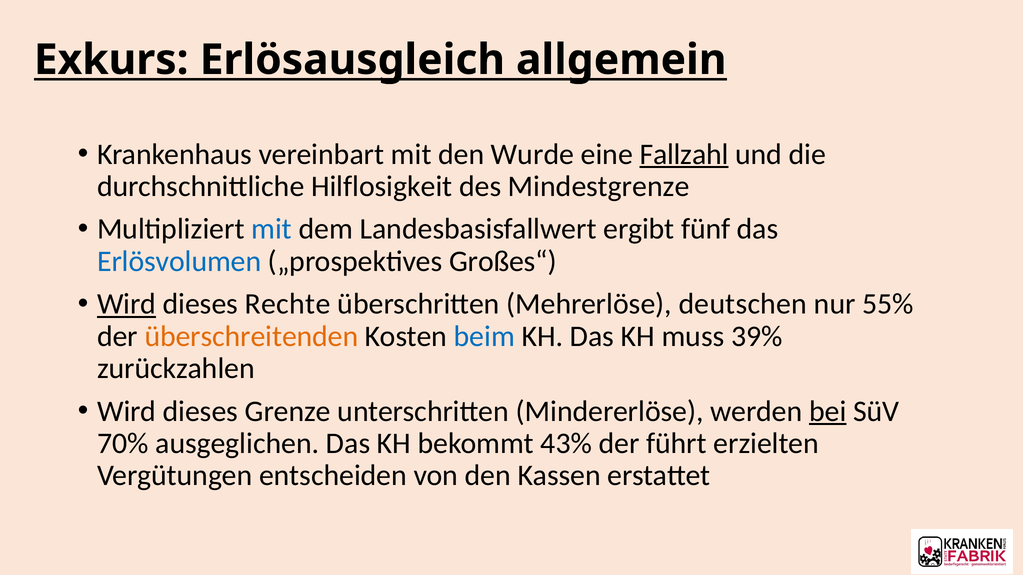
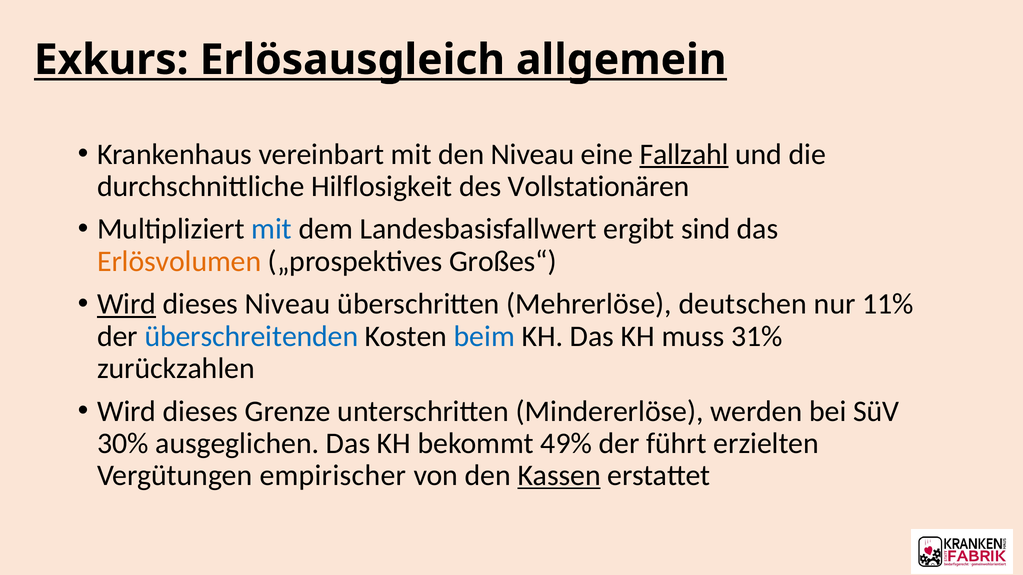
den Wurde: Wurde -> Niveau (533, 154)
Mindestgrenze: Mindestgrenze -> Vollstationären (599, 186)
fünf: fünf -> sind (706, 229)
Erlösvolumen colour: blue -> orange (179, 261)
dieses Rechte: Rechte -> Niveau (288, 304)
55%: 55% -> 11% (888, 304)
überschreitenden colour: orange -> blue (251, 336)
39%: 39% -> 31% (757, 336)
bei underline: present -> none (828, 411)
70%: 70% -> 30% (123, 444)
43%: 43% -> 49% (566, 444)
entscheiden: entscheiden -> empirischer (333, 476)
Kassen underline: none -> present (559, 476)
